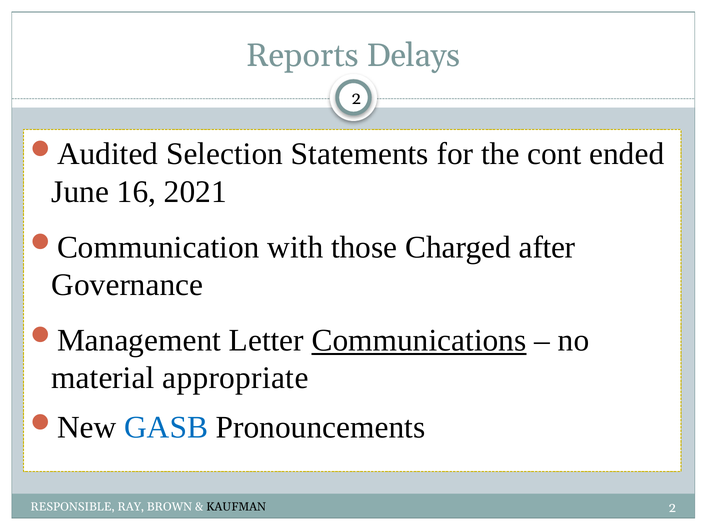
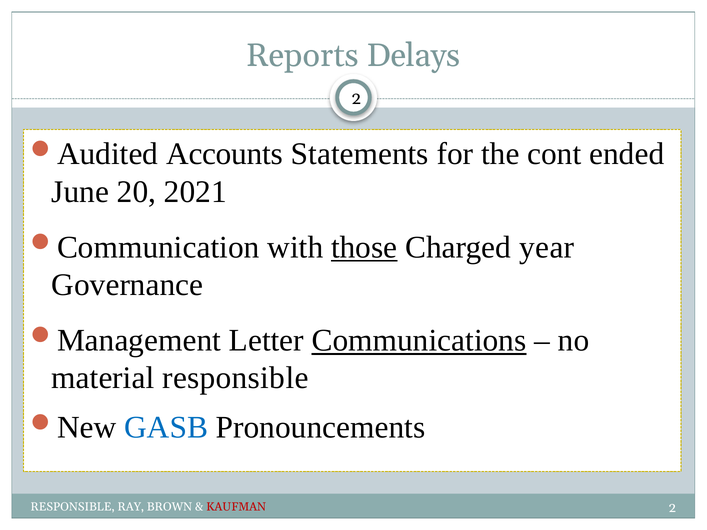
Selection: Selection -> Accounts (225, 154)
16: 16 -> 20 (137, 192)
those underline: none -> present (364, 247)
after: after -> year (547, 247)
material appropriate: appropriate -> responsible (235, 378)
KAUFMAN colour: black -> red (236, 507)
